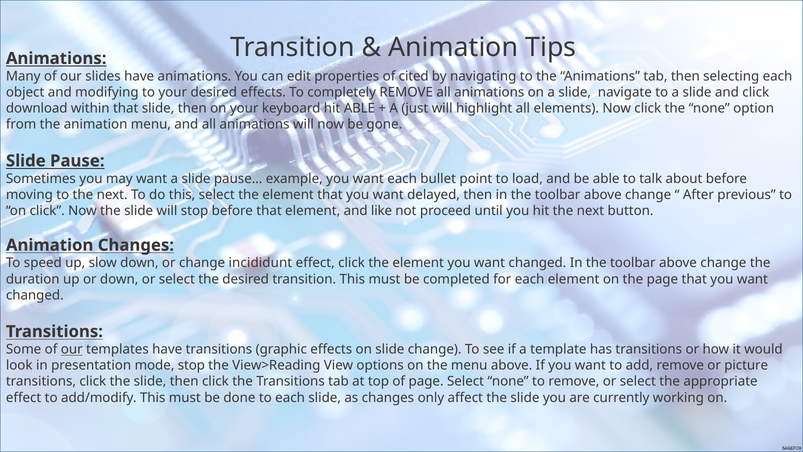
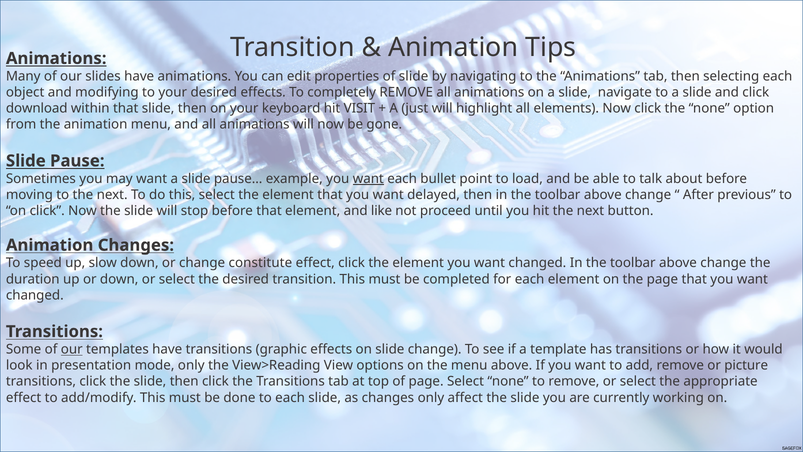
of cited: cited -> slide (414, 76)
hit ABLE: ABLE -> VISIT (359, 108)
want underline: none -> present (368, 179)
incididunt: incididunt -> constitute (260, 263)
mode stop: stop -> only (191, 365)
